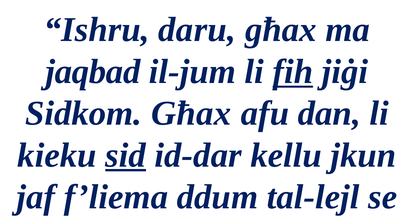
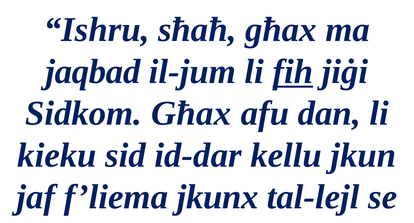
daru: daru -> sħaħ (197, 30)
sid underline: present -> none (126, 155)
ddum: ddum -> jkunx (218, 197)
